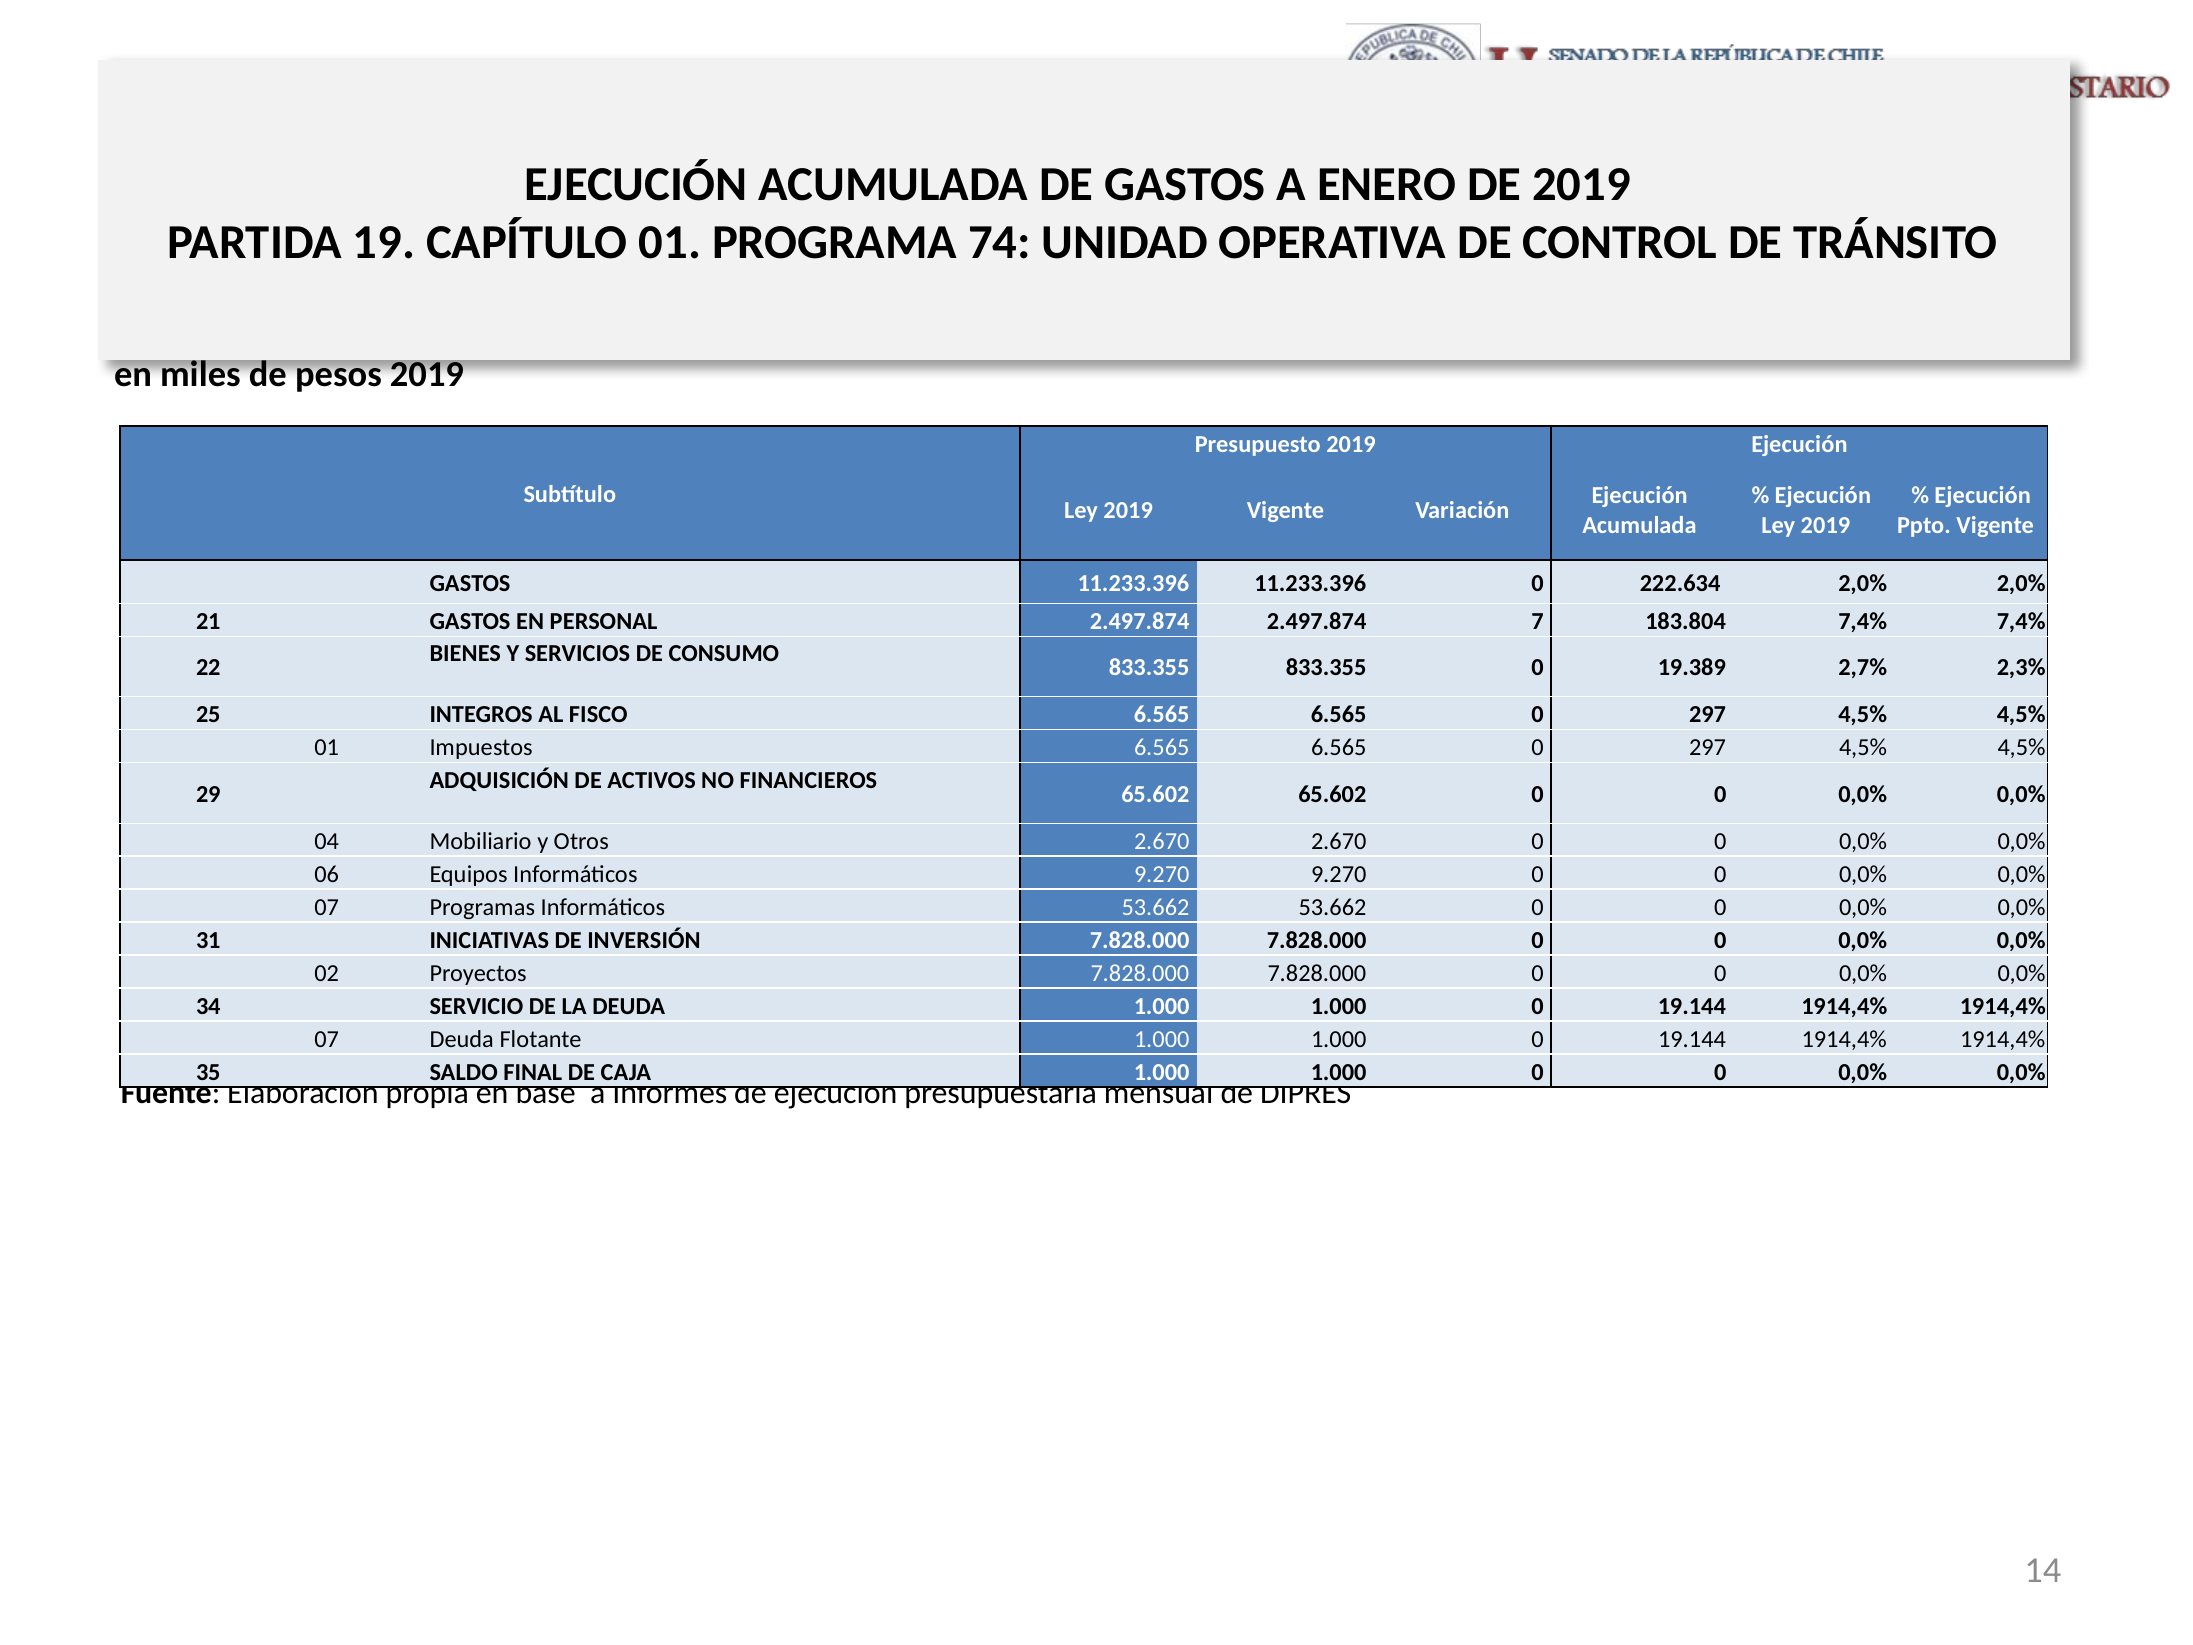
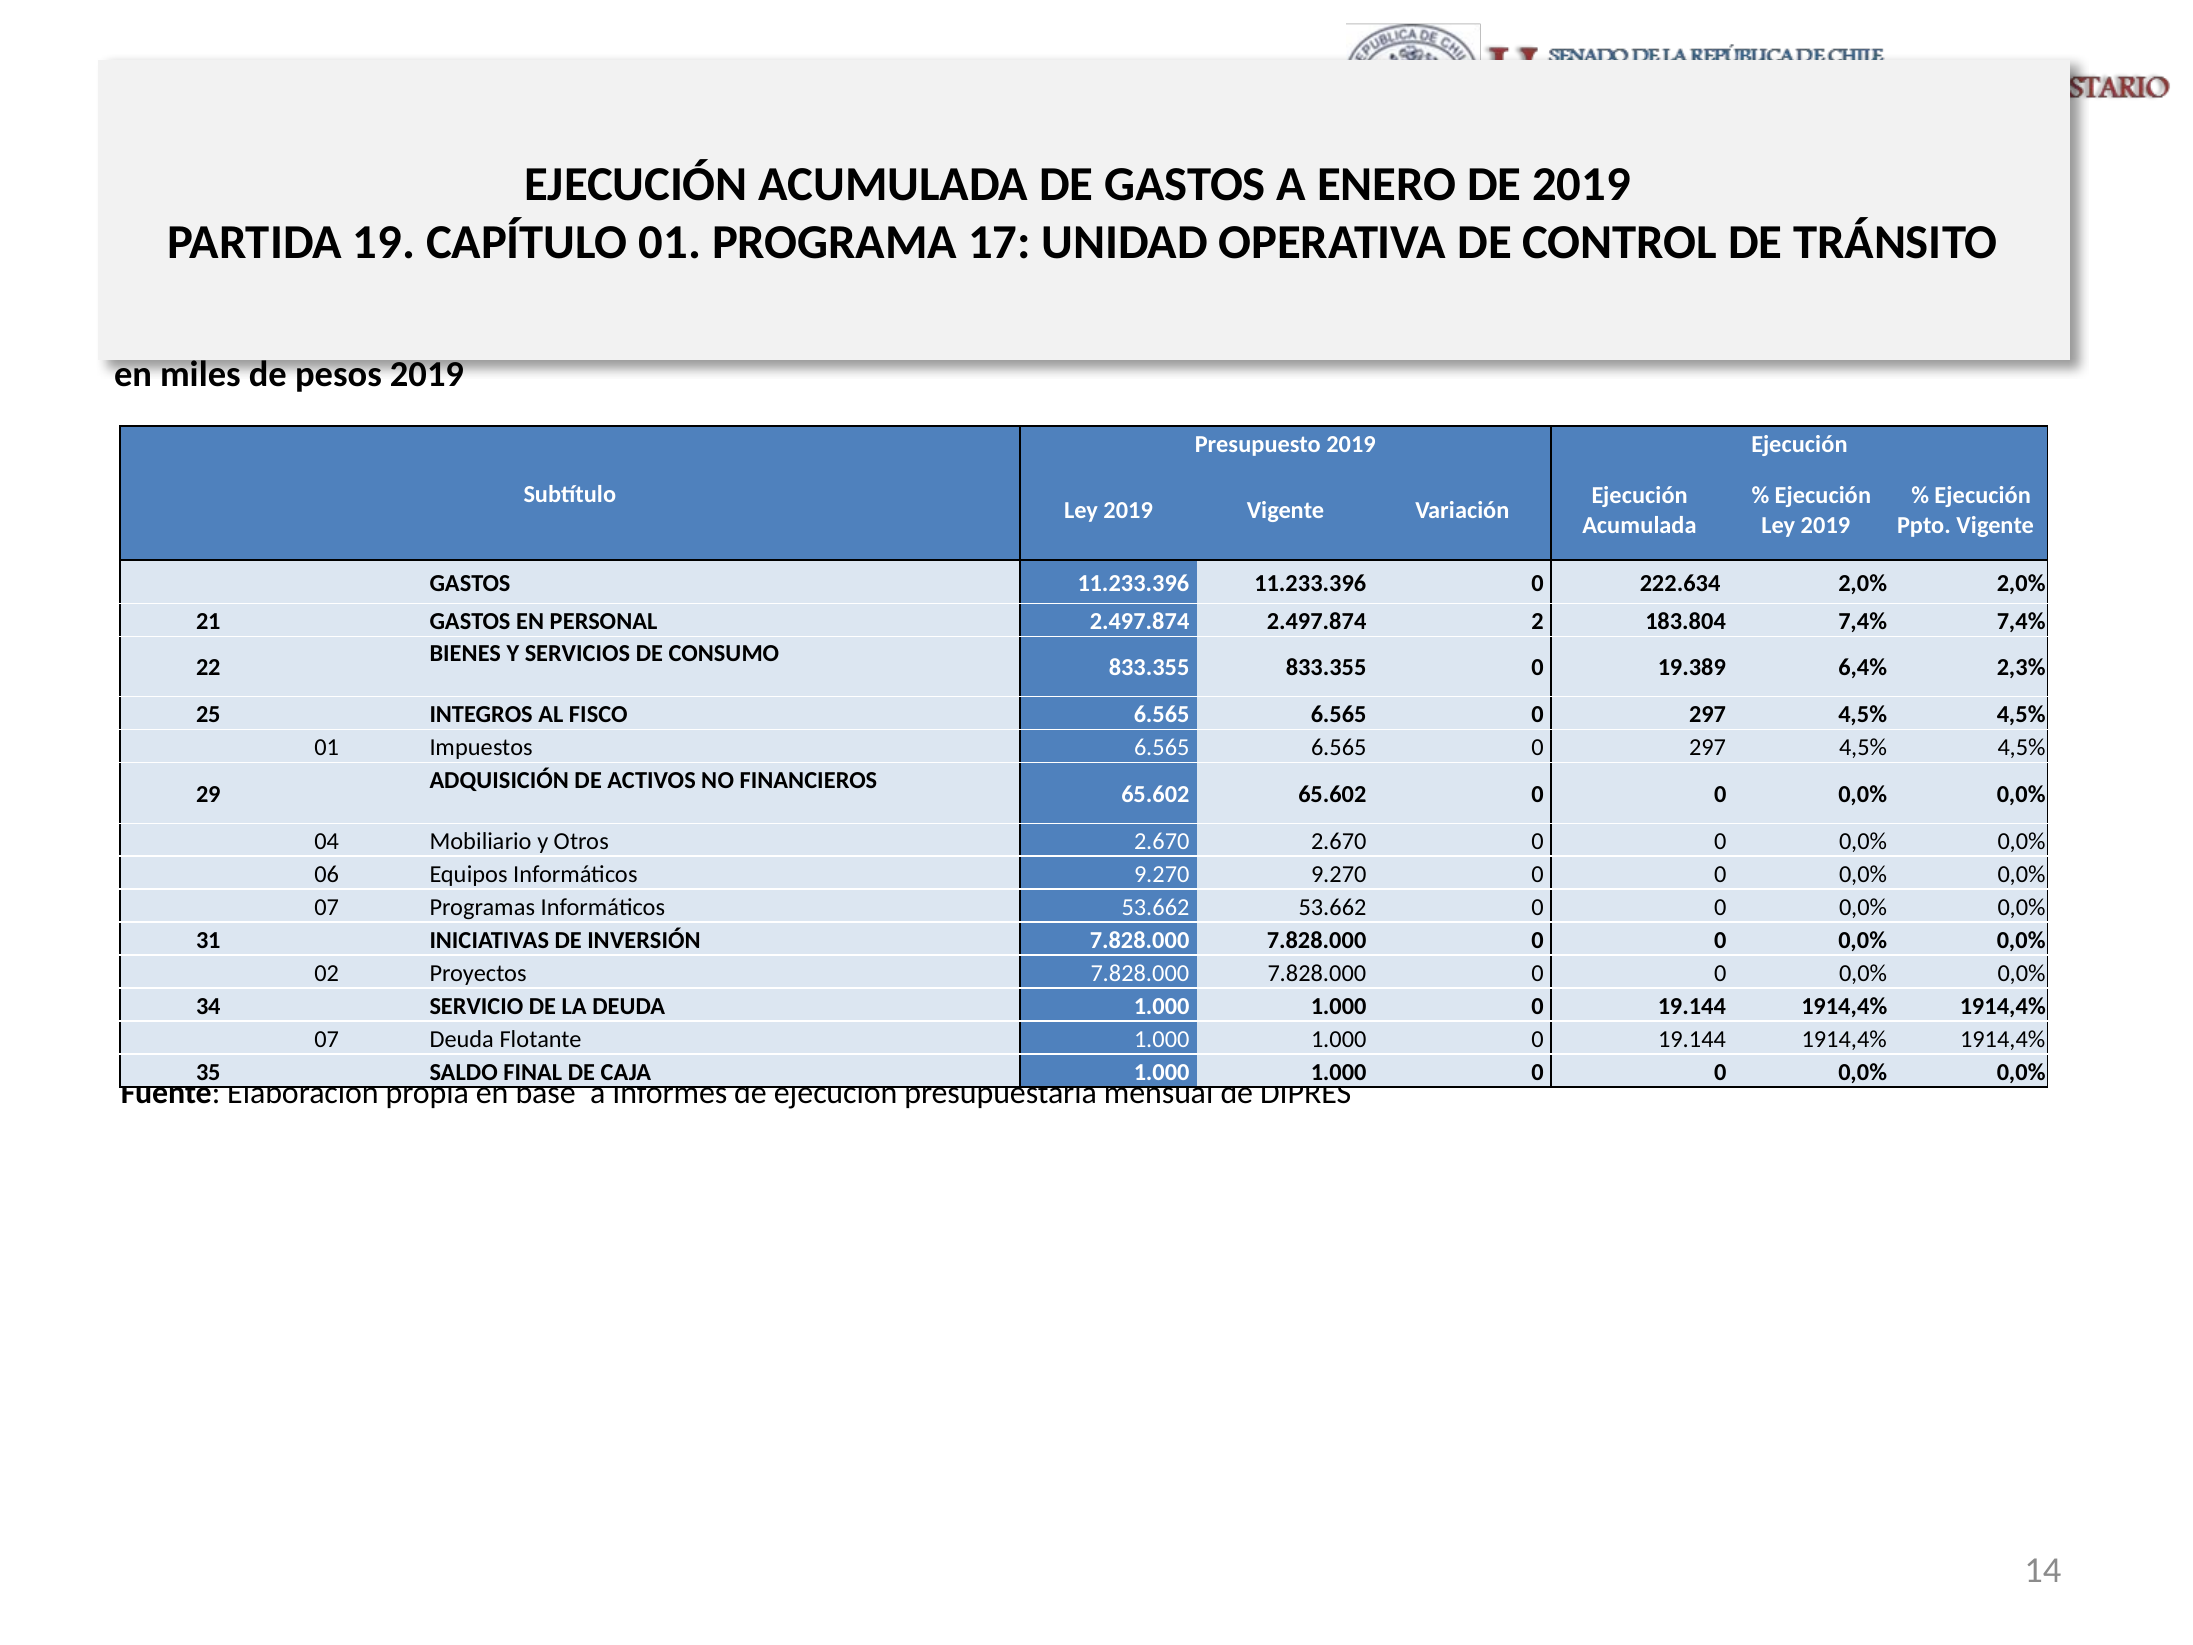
74: 74 -> 17 (999, 242)
7: 7 -> 2 (1537, 621)
2,7%: 2,7% -> 6,4% (1863, 668)
